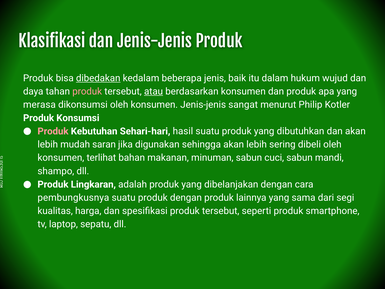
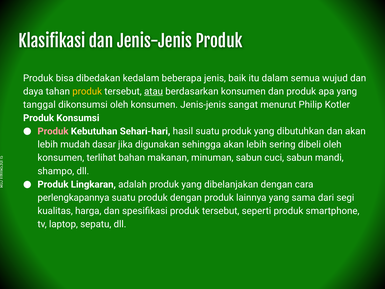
dibedakan underline: present -> none (98, 78)
hukum: hukum -> semua (305, 78)
produk colour: pink -> yellow (87, 91)
merasa: merasa -> tanggal (39, 105)
saran: saran -> dasar (104, 144)
pembungkusnya: pembungkusnya -> perlengkapannya (73, 198)
